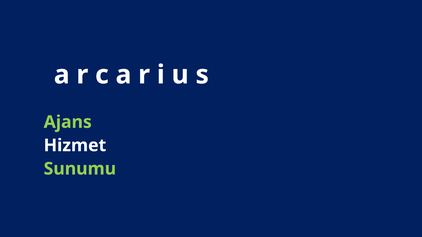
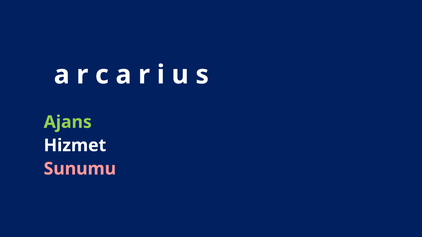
Sunumu colour: light green -> pink (80, 169)
